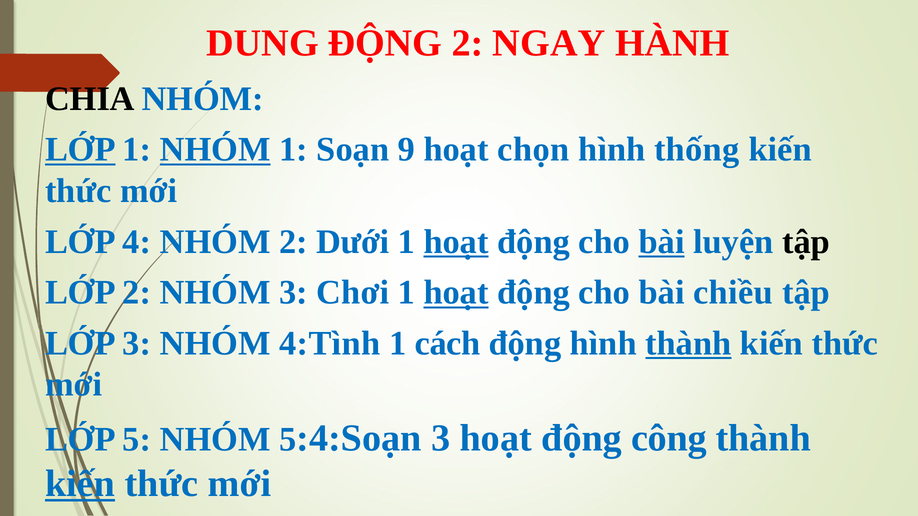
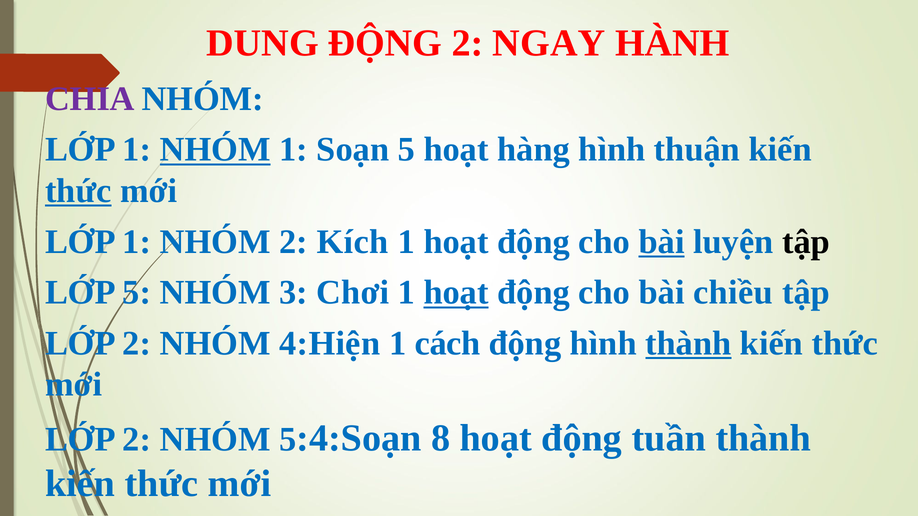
CHIA colour: black -> purple (90, 99)
LỚP underline: present -> none (80, 150)
Soạn 9: 9 -> 5 (406, 150)
chọn: chọn -> hàng (534, 150)
thống: thống -> thuận (697, 150)
thức underline: none -> present (78, 191)
4: 4 -> 1 (137, 242)
Dưới: Dưới -> Kích (353, 242)
hoạt underline: present -> none (456, 242)
LỚP 2: 2 -> 5 (137, 293)
3: 3 -> 2 (137, 344)
4:Tình: 4:Tình -> 4:Hiện (330, 344)
5: 5 -> 2 (137, 440)
3: 3 -> 8 (441, 438)
công: công -> tuần (669, 438)
kiến underline: present -> none (80, 484)
